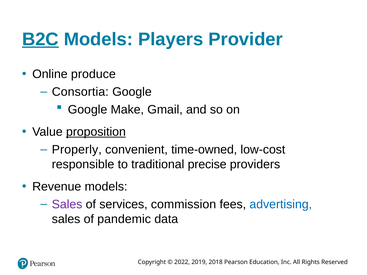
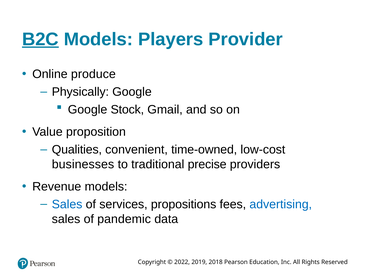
Consortia: Consortia -> Physically (80, 92)
Make: Make -> Stock (127, 110)
proposition underline: present -> none (96, 132)
Properly: Properly -> Qualities (77, 150)
responsible: responsible -> businesses (83, 165)
Sales colour: purple -> blue (67, 205)
commission: commission -> propositions (184, 205)
